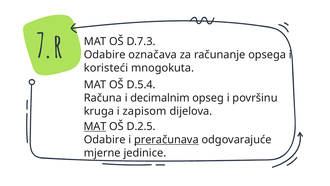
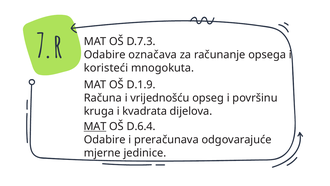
D.5.4: D.5.4 -> D.1.9 (141, 85)
decimalnim: decimalnim -> vrijednošću (160, 98)
zapisom: zapisom -> kvadrata (145, 111)
D.2.5: D.2.5 -> D.6.4 (141, 126)
preračunava underline: present -> none (166, 139)
